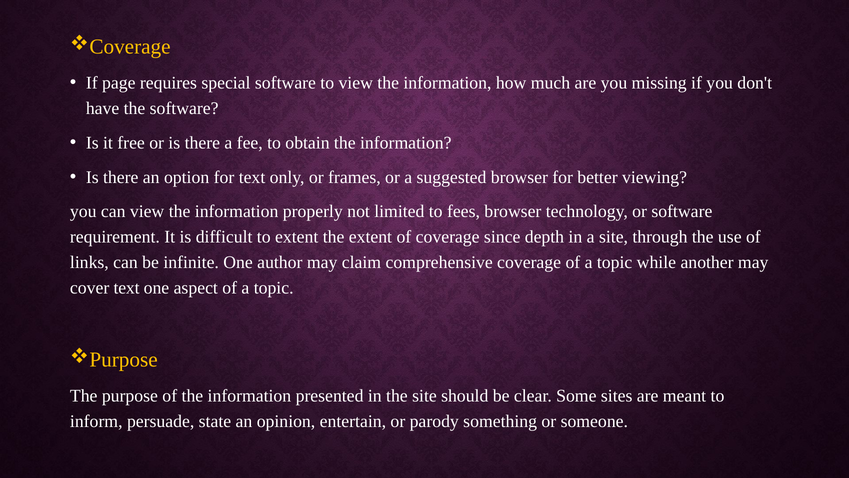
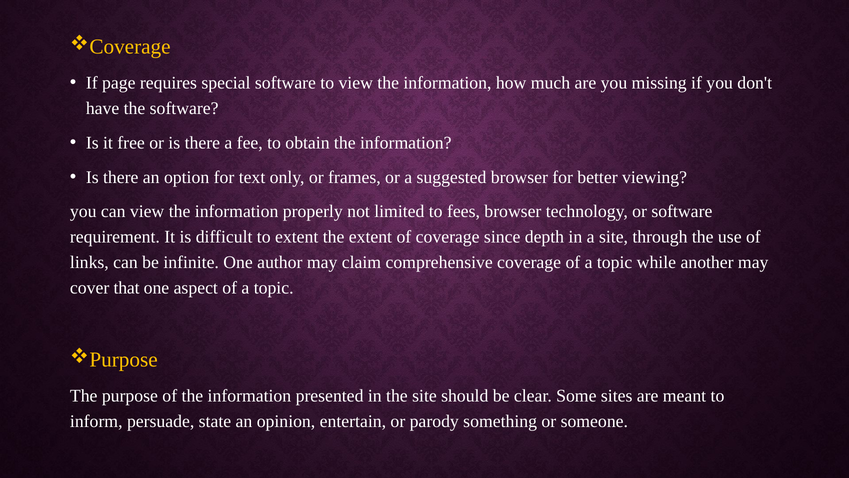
cover text: text -> that (127, 288)
